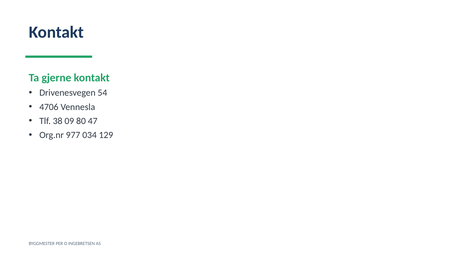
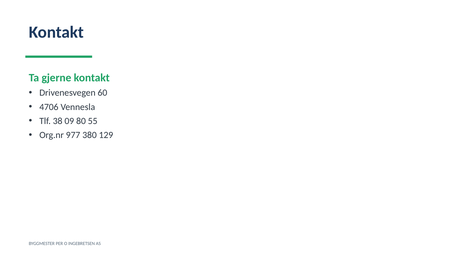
54: 54 -> 60 (102, 93)
47: 47 -> 55 (93, 121)
034: 034 -> 380 (90, 135)
